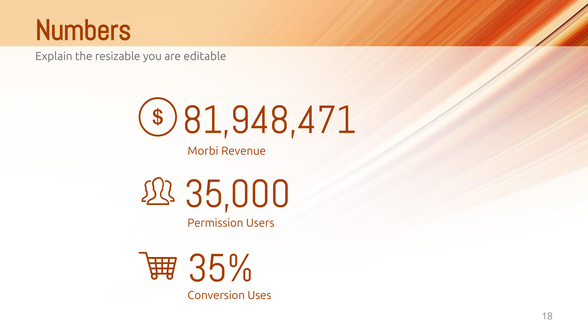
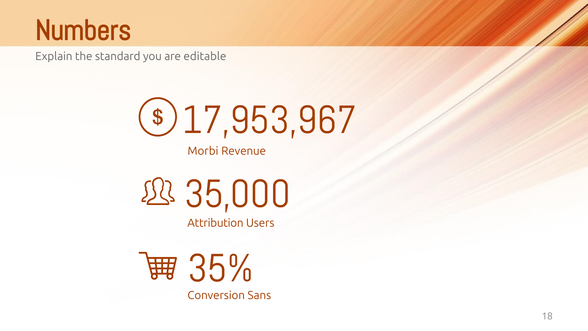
resizable: resizable -> standard (118, 56)
81,948,471: 81,948,471 -> 17,953,967 (270, 120)
Permission: Permission -> Attribution (215, 223)
Uses: Uses -> Sans (259, 295)
